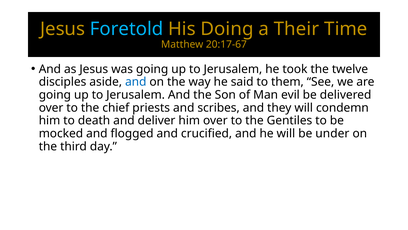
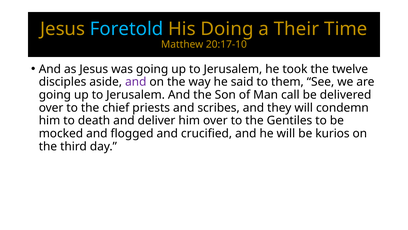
20:17-67: 20:17-67 -> 20:17-10 (226, 44)
and colour: blue -> purple (136, 82)
evil: evil -> call (290, 95)
under: under -> kurios (332, 133)
